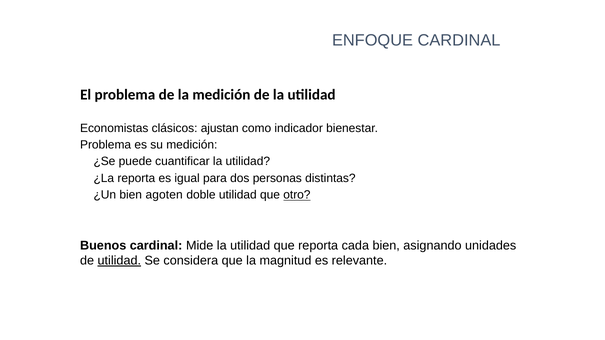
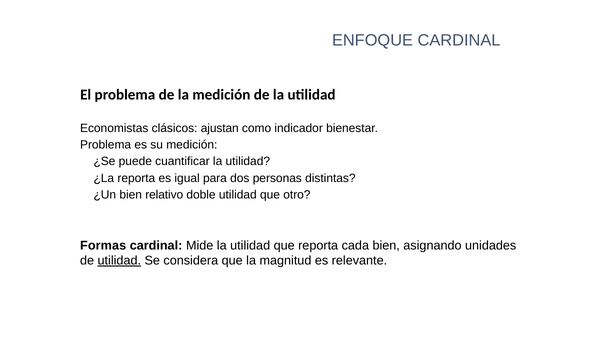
agoten: agoten -> relativo (164, 195)
otro underline: present -> none (297, 195)
Buenos: Buenos -> Formas (103, 246)
